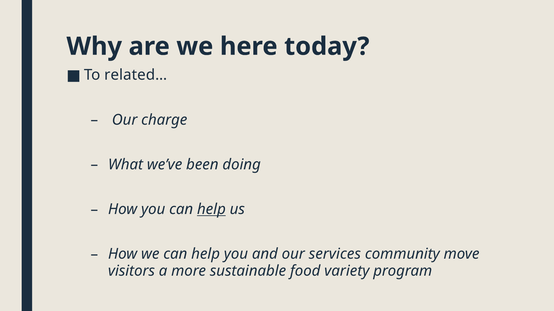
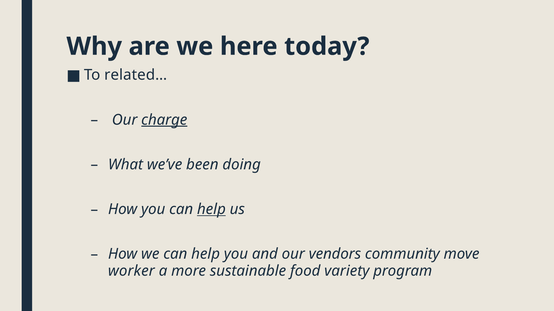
charge underline: none -> present (164, 120)
services: services -> vendors (335, 254)
visitors: visitors -> worker (131, 271)
